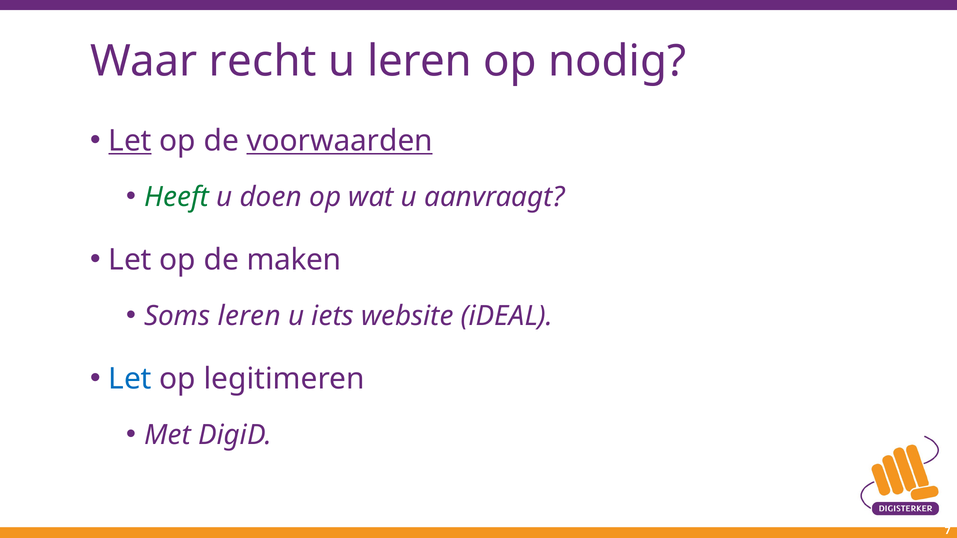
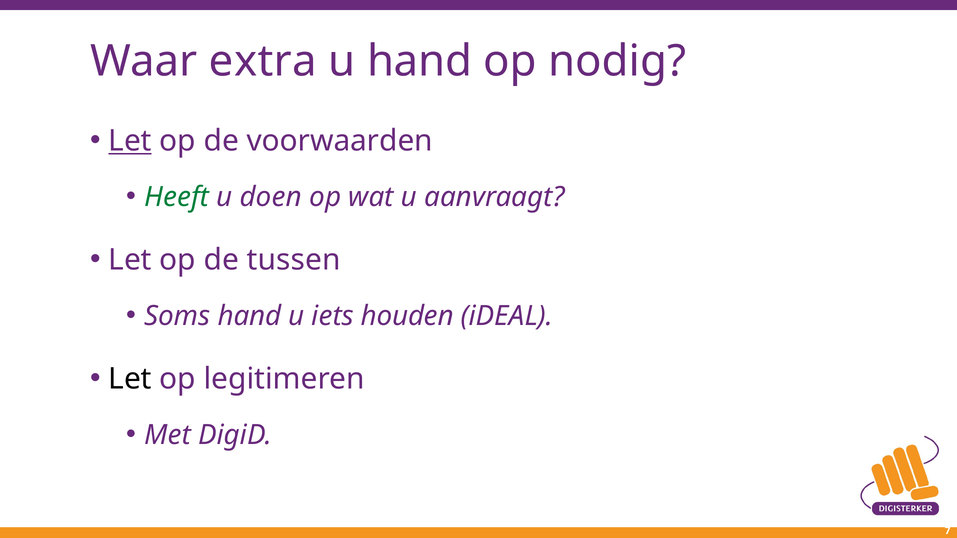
recht: recht -> extra (263, 62)
u leren: leren -> hand (420, 62)
voorwaarden underline: present -> none (340, 141)
maken: maken -> tussen (294, 260)
Soms leren: leren -> hand (249, 316)
website: website -> houden (407, 316)
Let colour: blue -> black (130, 379)
